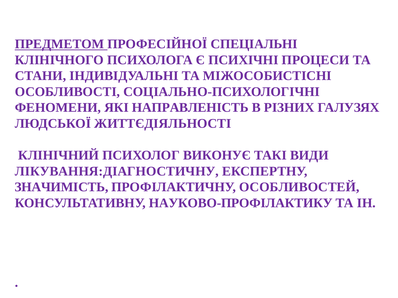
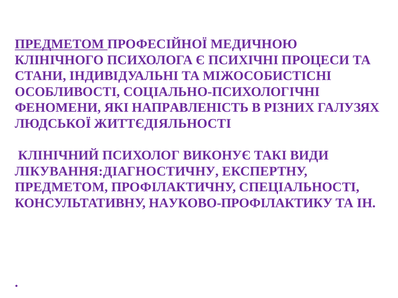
СПЕЦІАЛЬНІ: СПЕЦІАЛЬНІ -> МЕДИЧНОЮ (254, 44)
ЗНАЧИМІСТЬ: ЗНАЧИМІСТЬ -> ПРЕДМЕТОМ (61, 187)
ОСОБЛИВОСТЕЙ: ОСОБЛИВОСТЕЙ -> СПЕЦІАЛЬНОСТІ (299, 187)
